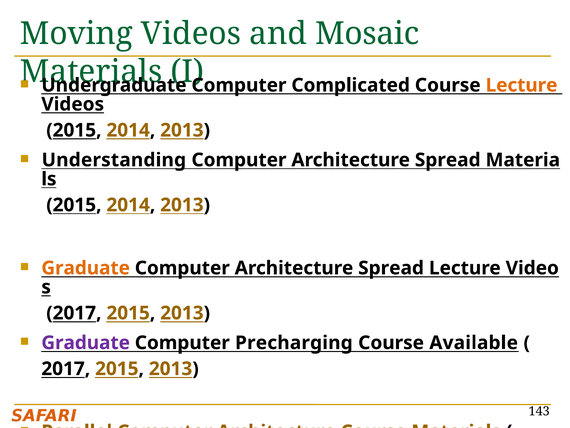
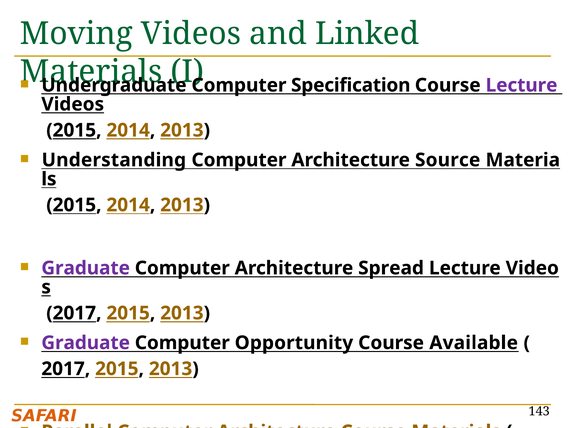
Mosaic: Mosaic -> Linked (367, 34)
Complicated: Complicated -> Specification (351, 85)
Lecture colour: orange -> purple (522, 85)
Spread: Spread -> Source (448, 160)
Graduate colour: orange -> purple (86, 268)
Precharging: Precharging -> Opportunity (294, 342)
